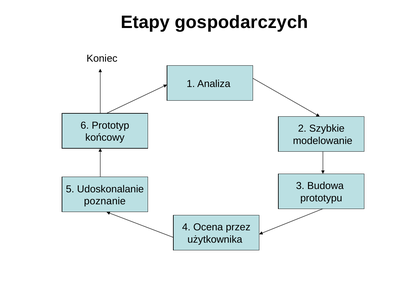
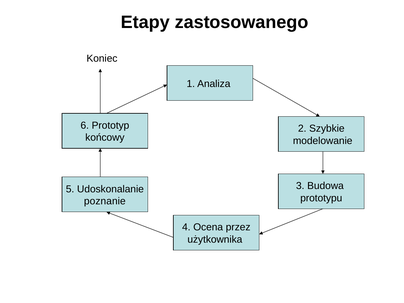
gospodarczych: gospodarczych -> zastosowanego (242, 22)
